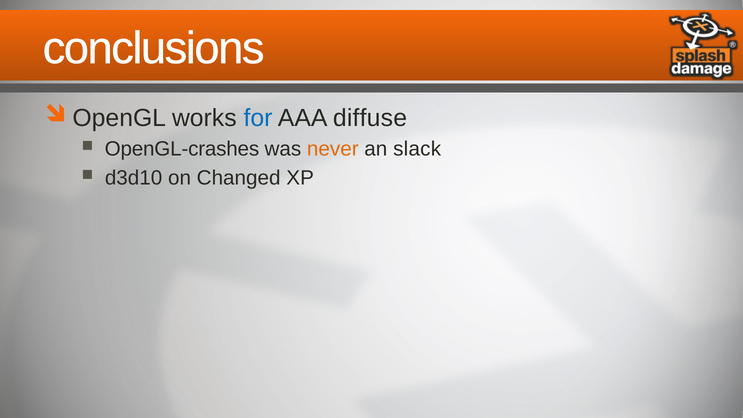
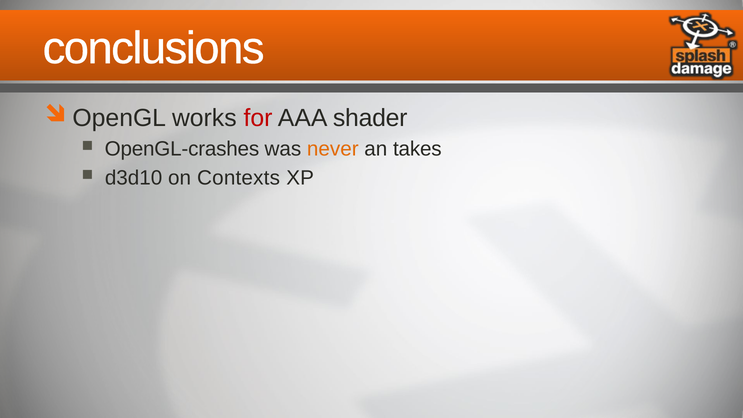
for colour: blue -> red (258, 118)
diffuse: diffuse -> shader (370, 118)
slack: slack -> takes (417, 149)
Changed: Changed -> Contexts (239, 178)
